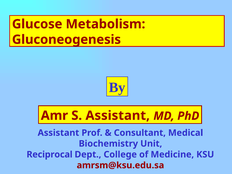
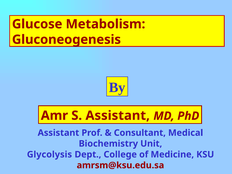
Reciprocal: Reciprocal -> Glycolysis (49, 154)
